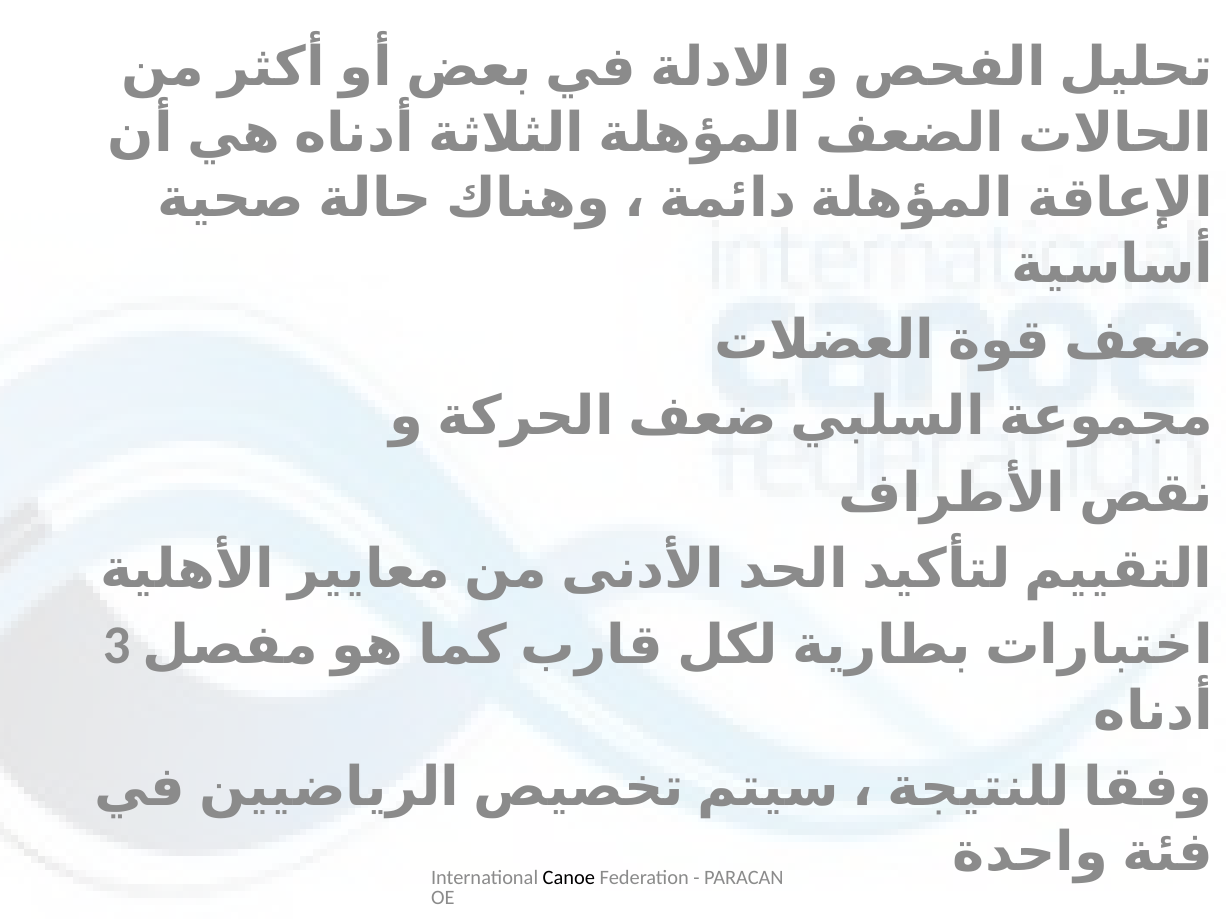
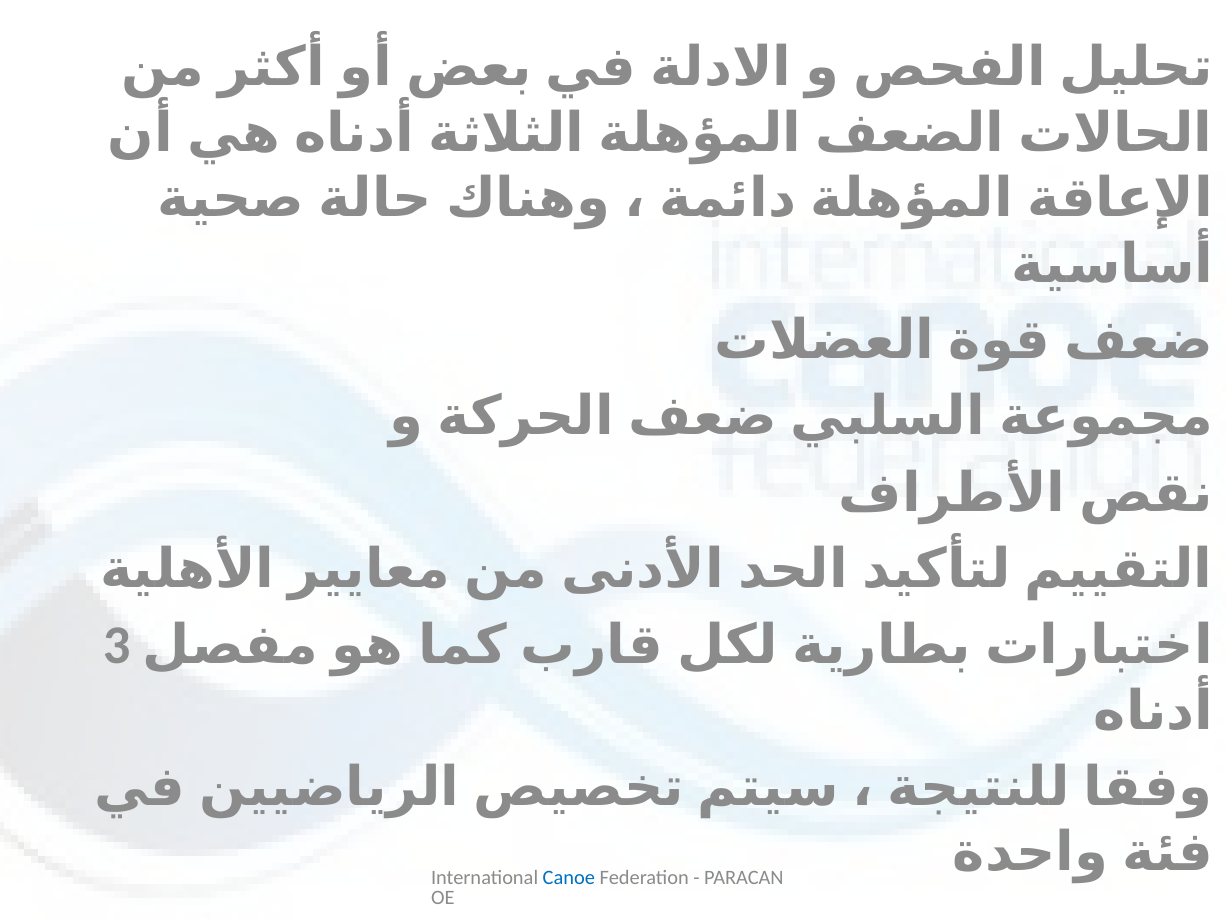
Canoe colour: black -> blue (569, 878)
